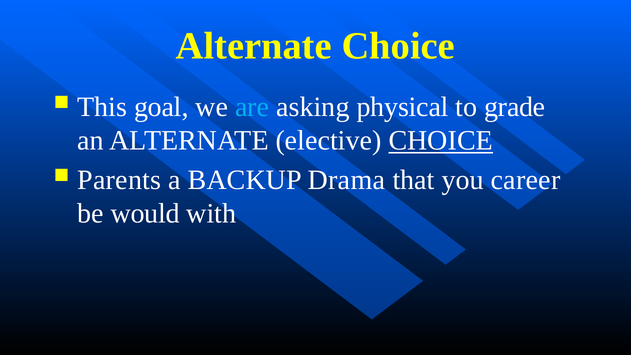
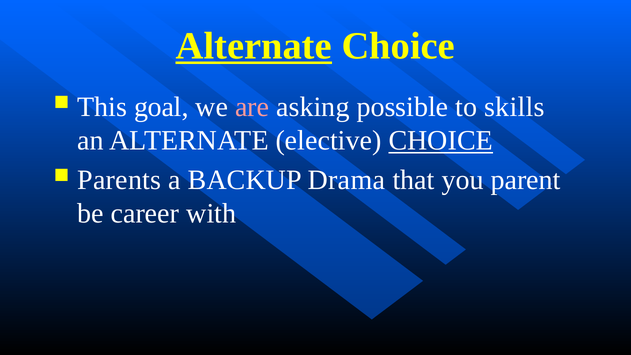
Alternate underline: none -> present (254, 46)
are colour: light blue -> pink (252, 107)
physical: physical -> possible (402, 107)
grade: grade -> skills (514, 107)
career: career -> parent (526, 180)
would: would -> career (145, 214)
